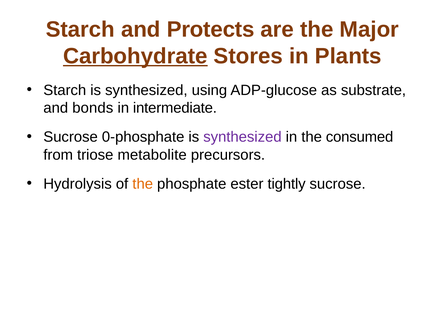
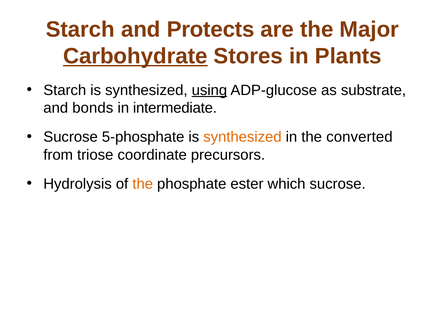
using underline: none -> present (209, 90)
0-phosphate: 0-phosphate -> 5-phosphate (143, 137)
synthesized colour: purple -> orange (242, 137)
consumed: consumed -> converted (359, 137)
metabolite: metabolite -> coordinate (152, 155)
tightly: tightly -> which (287, 184)
